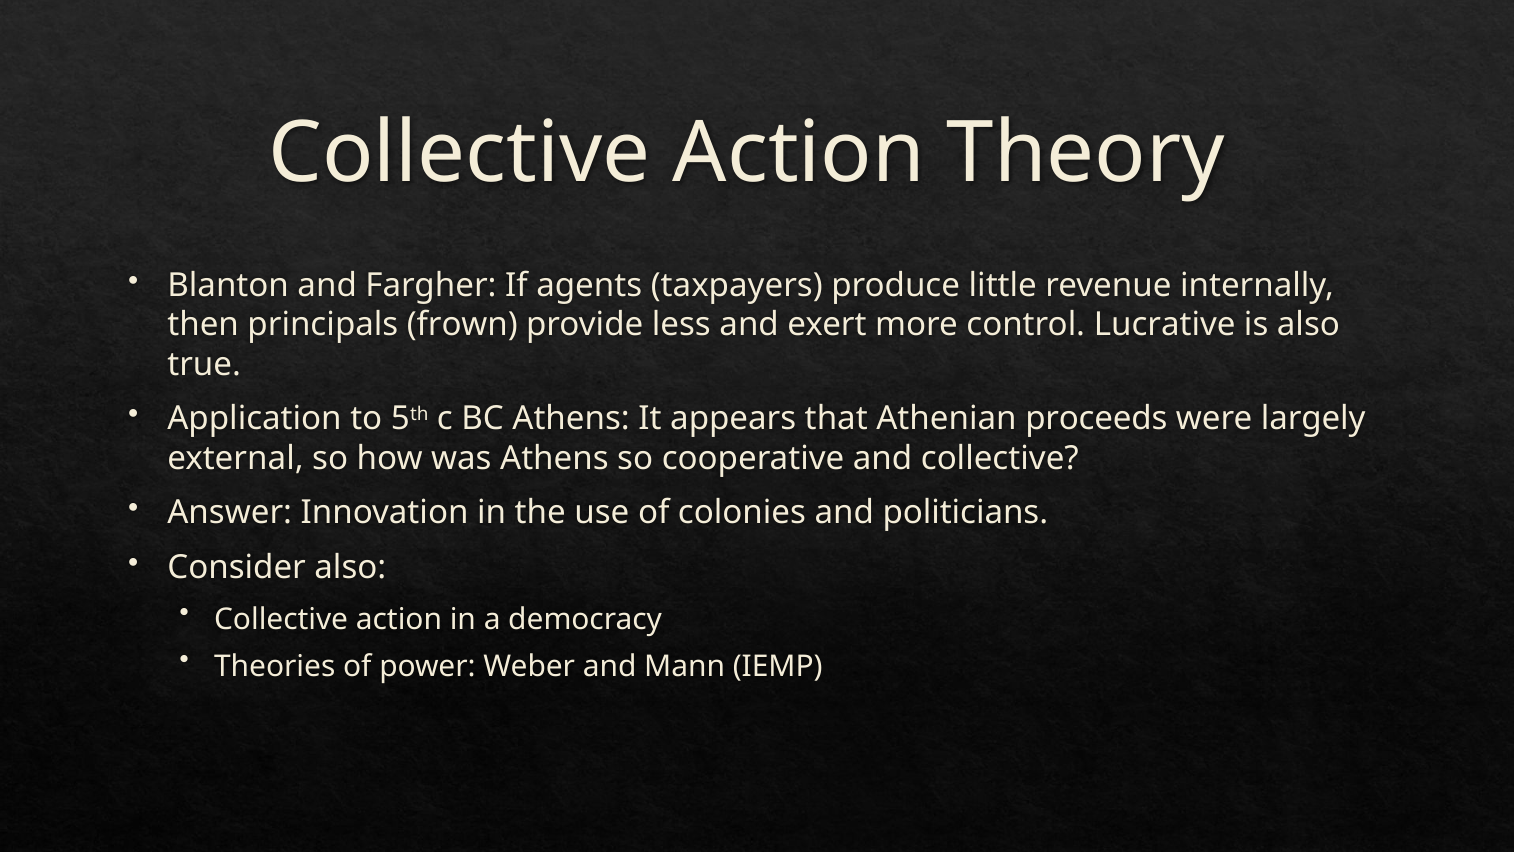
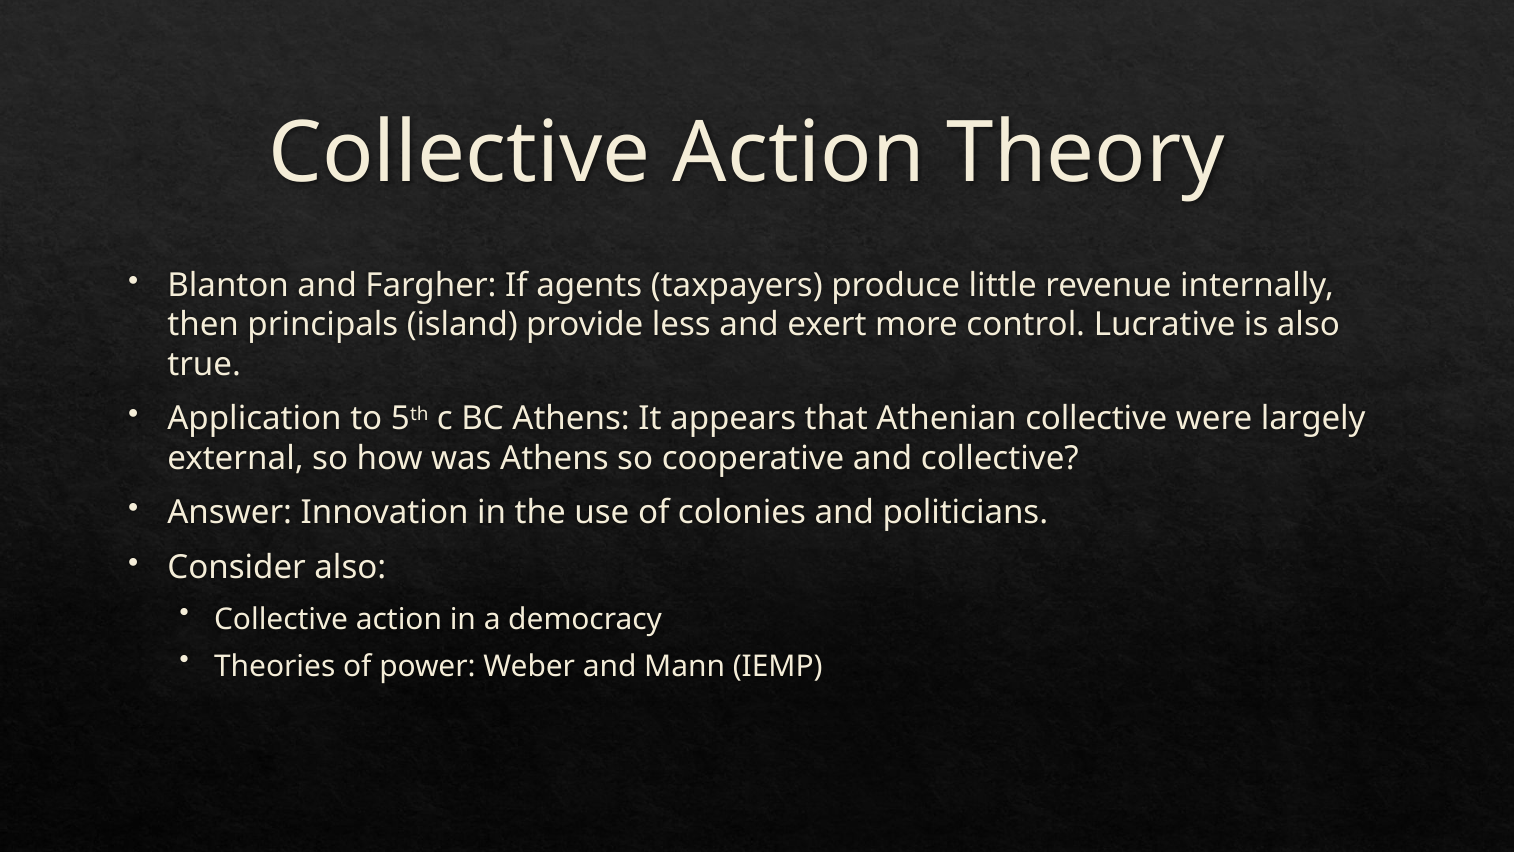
frown: frown -> island (462, 325)
Athenian proceeds: proceeds -> collective (1096, 419)
